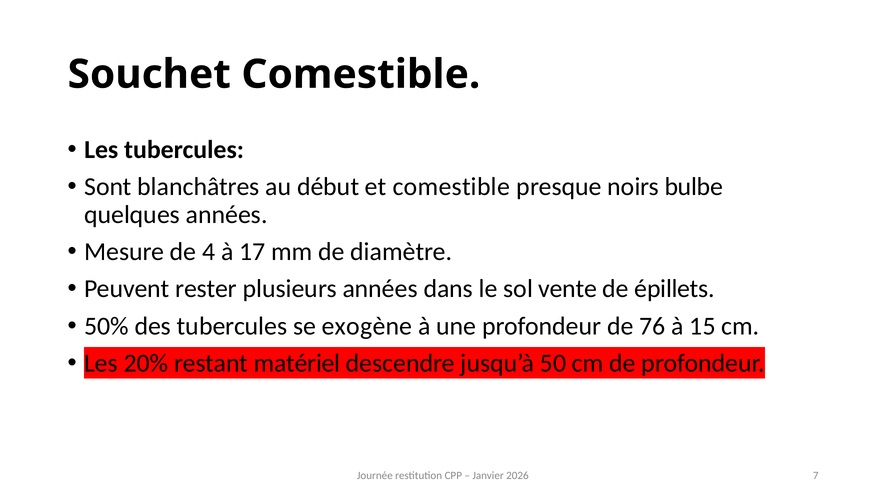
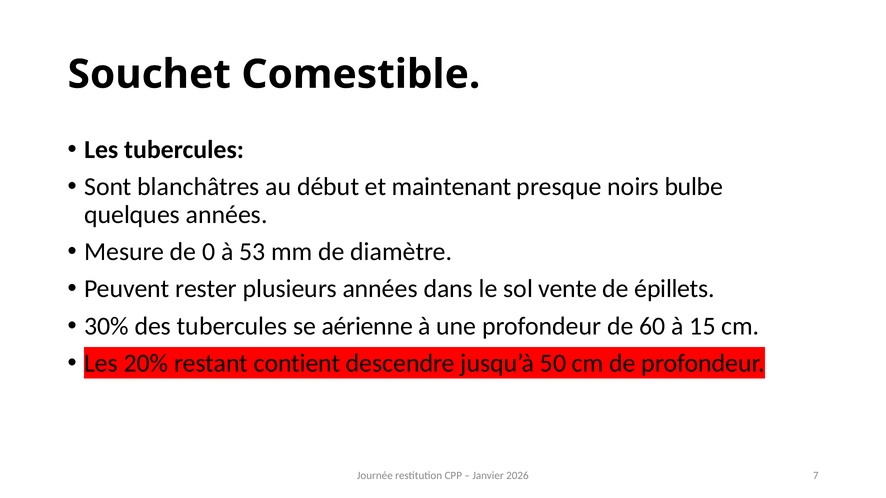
et comestible: comestible -> maintenant (452, 187)
4: 4 -> 0 (209, 252)
17: 17 -> 53 (252, 252)
50%: 50% -> 30% (106, 326)
exogène: exogène -> aérienne (367, 326)
76: 76 -> 60 (652, 326)
matériel: matériel -> contient (297, 363)
